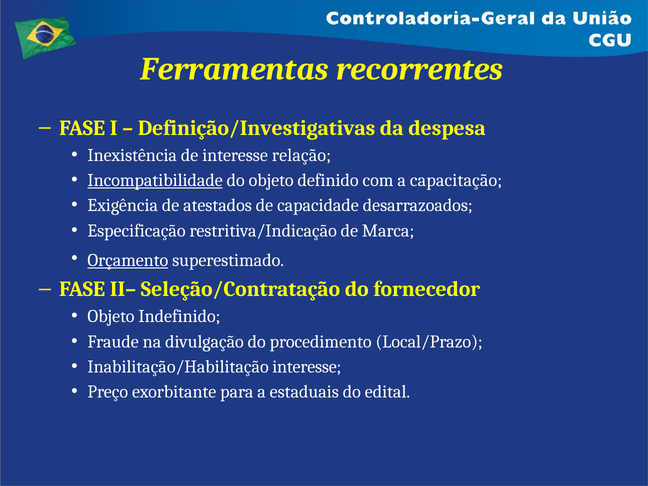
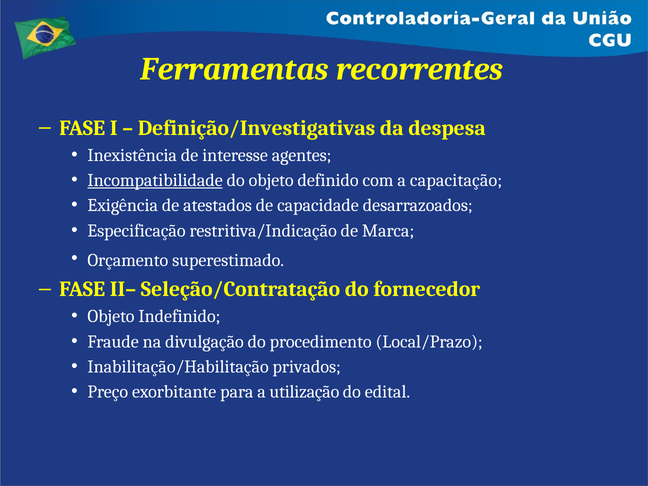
relação: relação -> agentes (302, 155)
Orçamento underline: present -> none (128, 260)
Inabilitação/Habilitação interesse: interesse -> privados (307, 367)
estaduais: estaduais -> utilização (304, 392)
